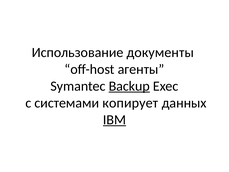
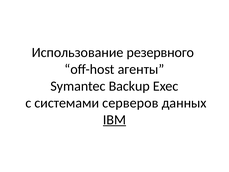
документы: документы -> резервного (160, 52)
Backup underline: present -> none (129, 86)
копирует: копирует -> серверов (130, 103)
